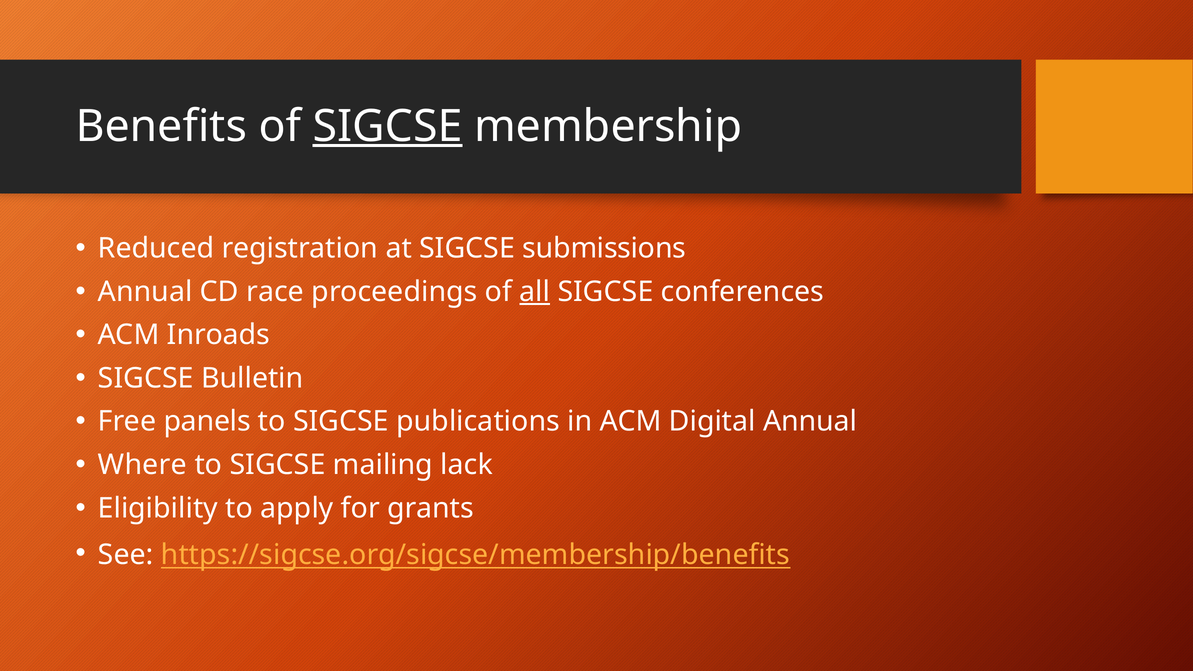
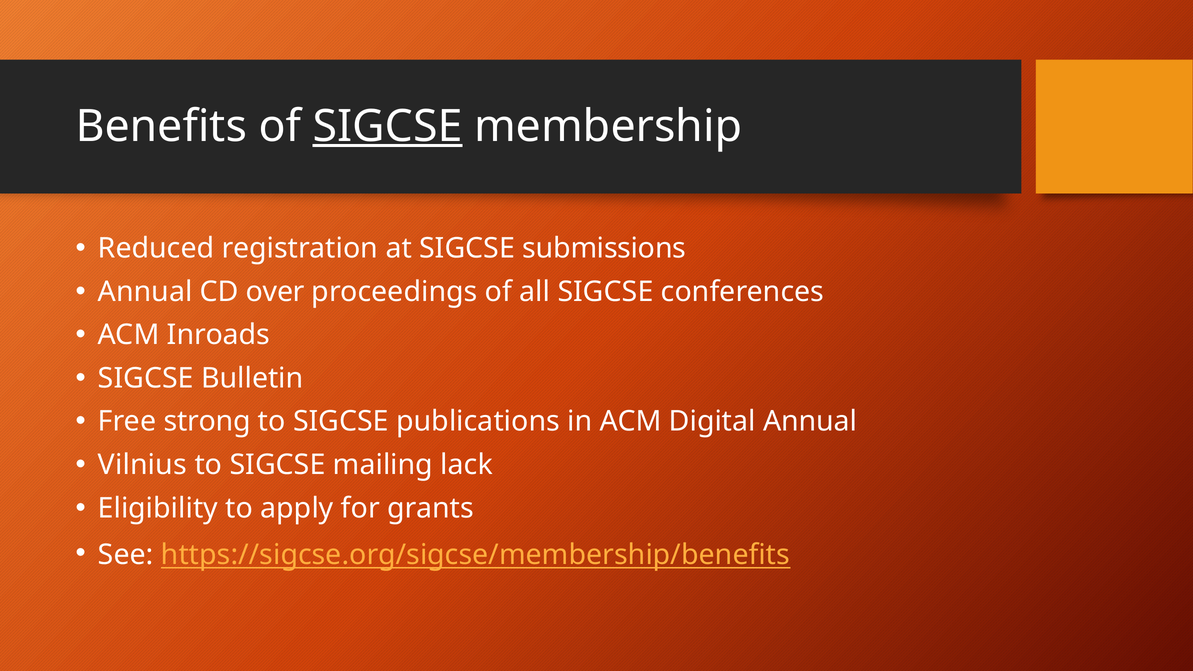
race: race -> over (275, 292)
all underline: present -> none (535, 292)
panels: panels -> strong (207, 422)
Where: Where -> Vilnius (142, 465)
